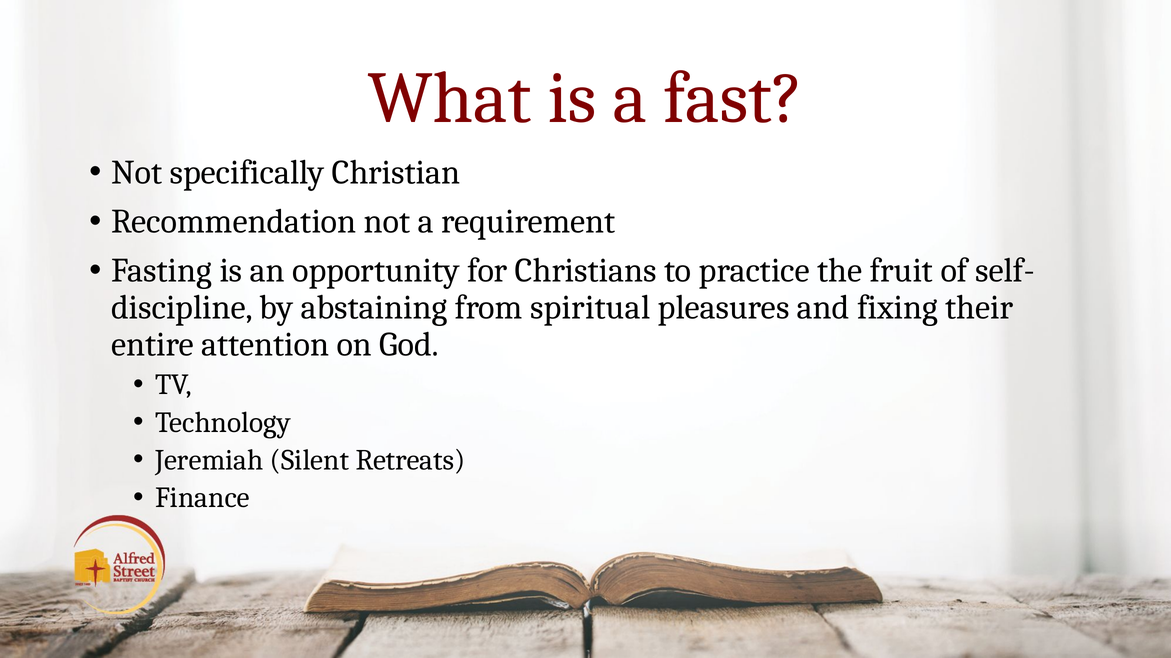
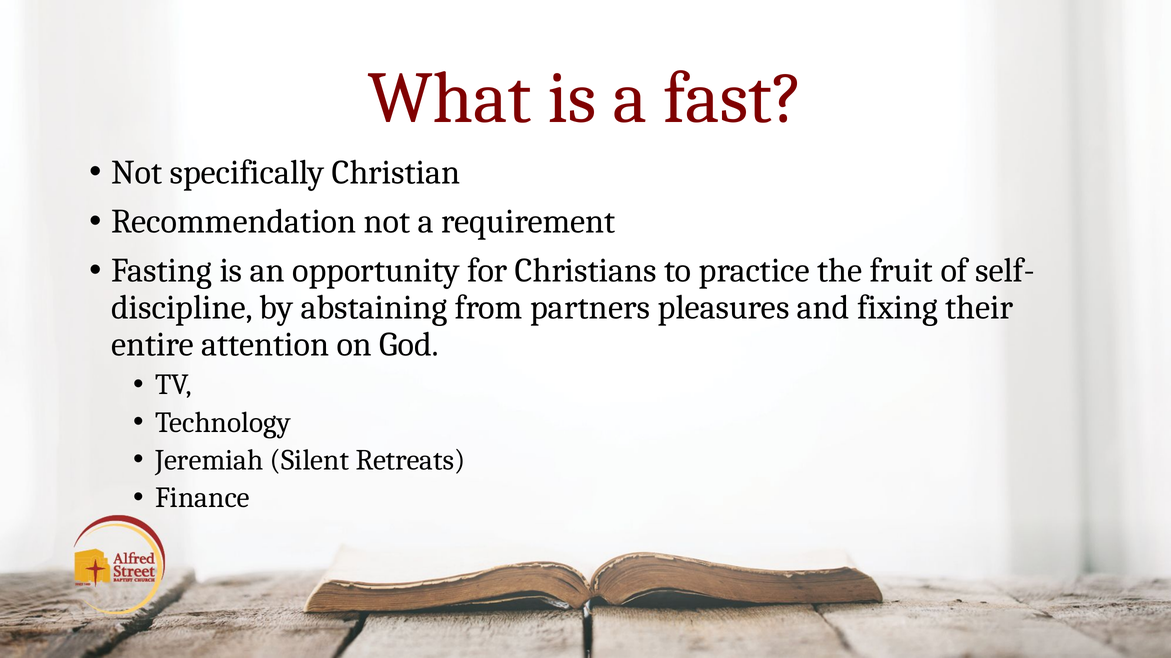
spiritual: spiritual -> partners (590, 308)
